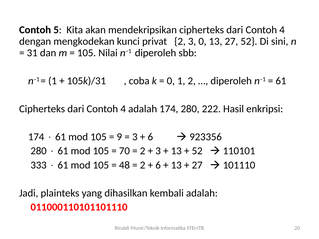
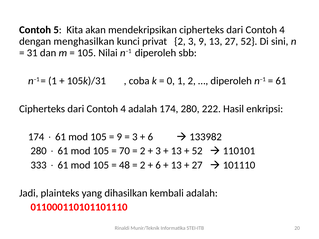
mengkodekan: mengkodekan -> menghasilkan (84, 41)
3 0: 0 -> 9 (202, 41)
923356: 923356 -> 133982 (206, 137)
